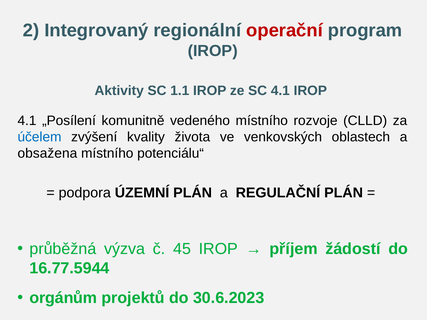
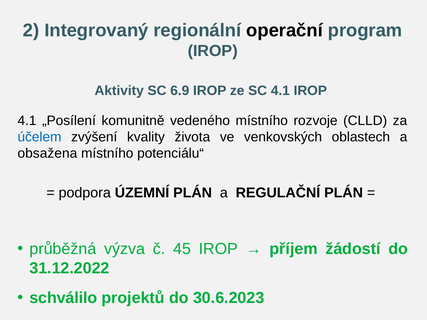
operační colour: red -> black (285, 30)
1.1: 1.1 -> 6.9 (180, 91)
16.77.5944: 16.77.5944 -> 31.12.2022 (70, 268)
orgánům: orgánům -> schválilo (63, 298)
